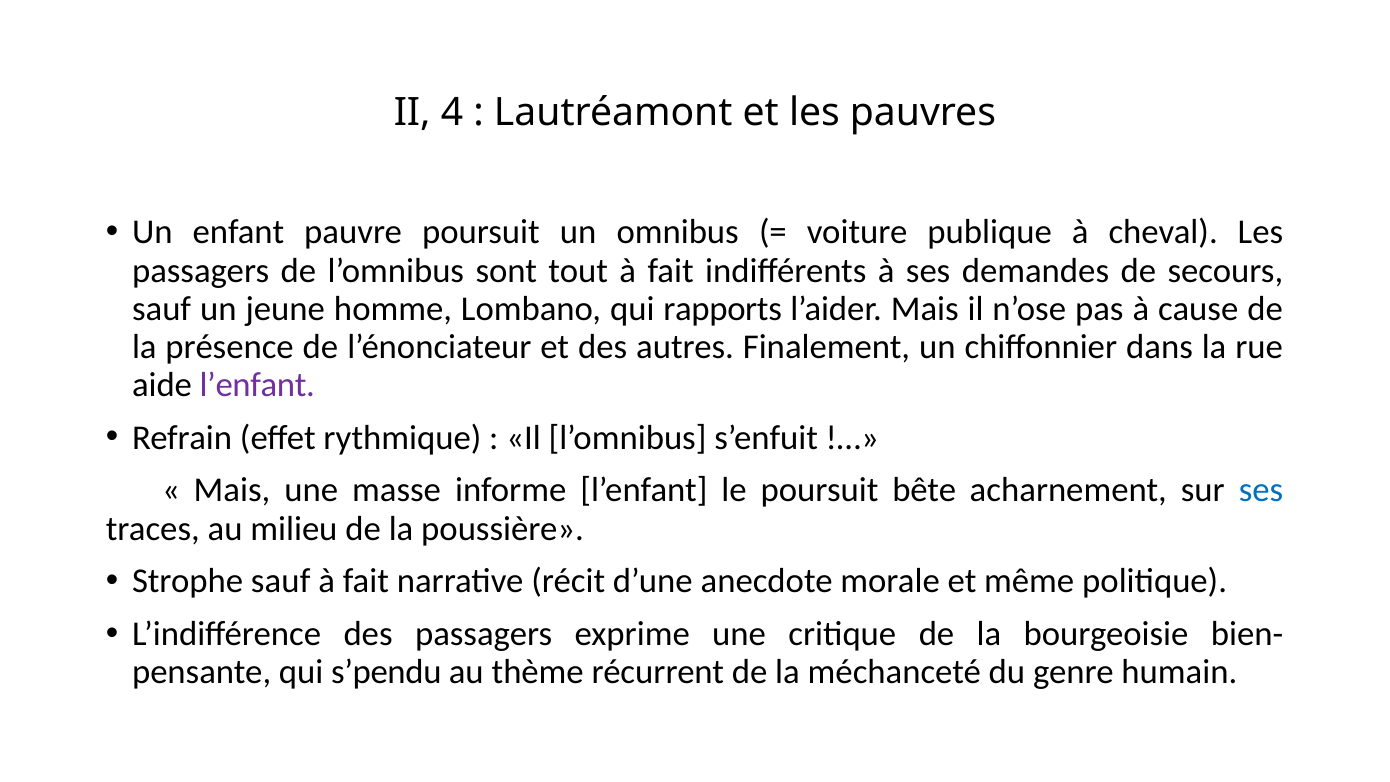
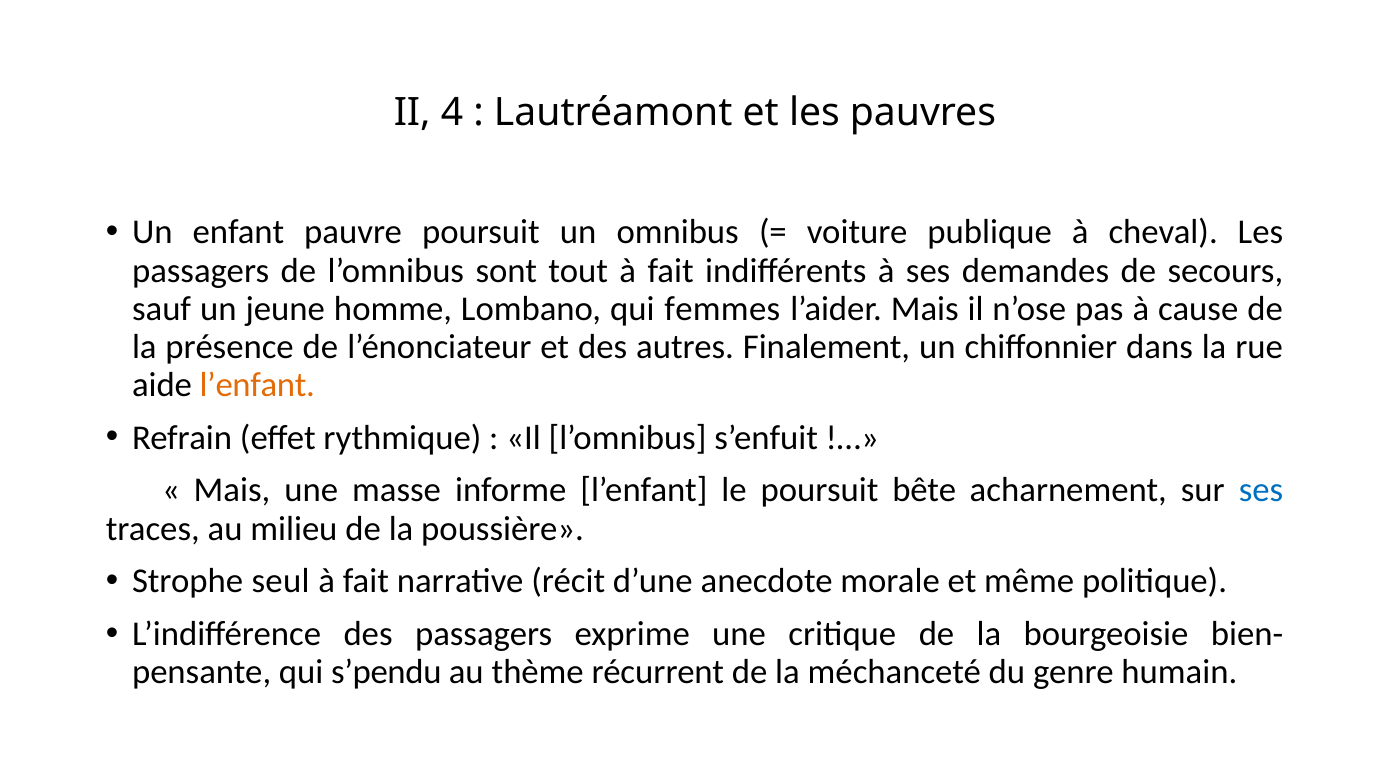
rapports: rapports -> femmes (722, 309)
l’enfant colour: purple -> orange (257, 385)
Strophe sauf: sauf -> seul (281, 581)
